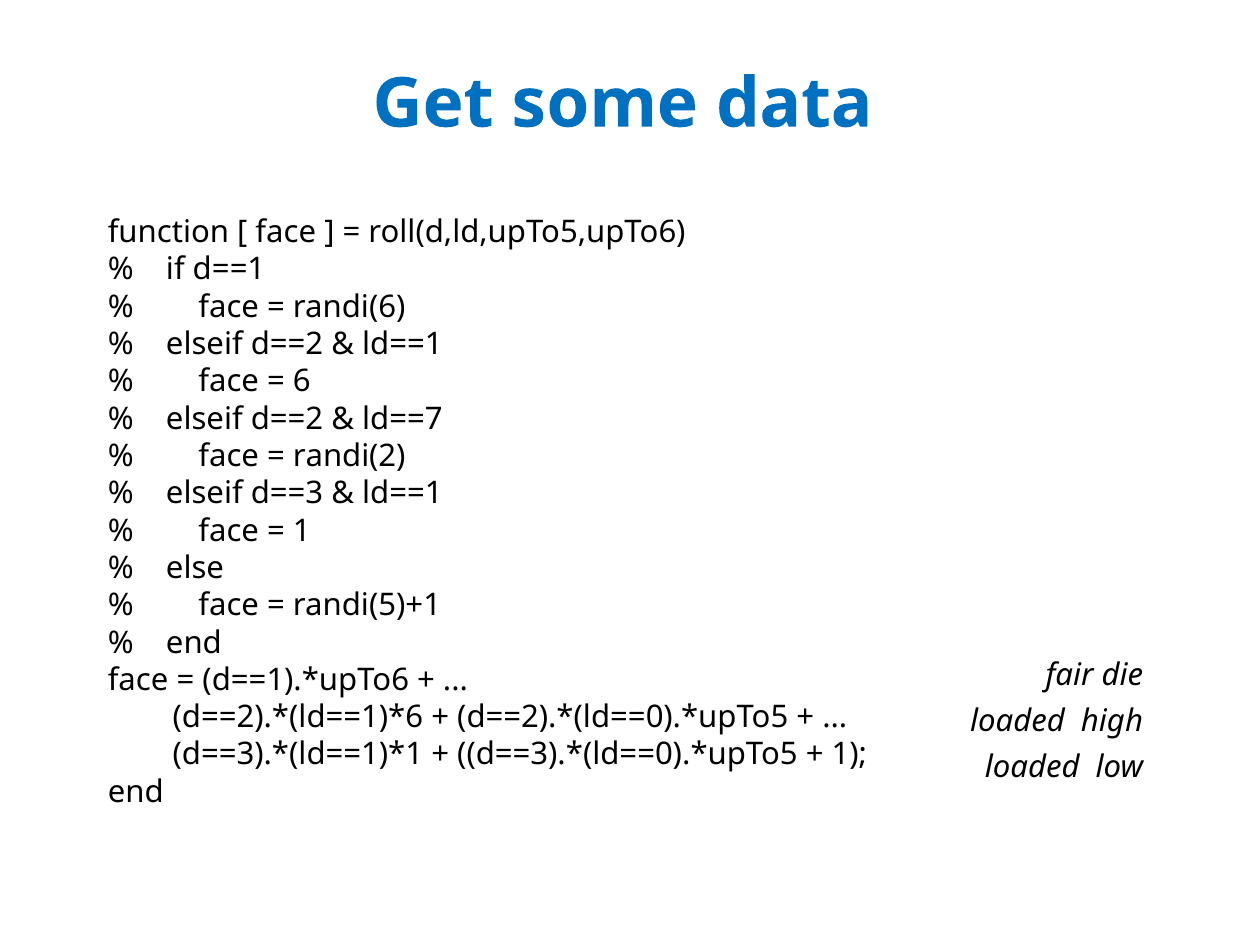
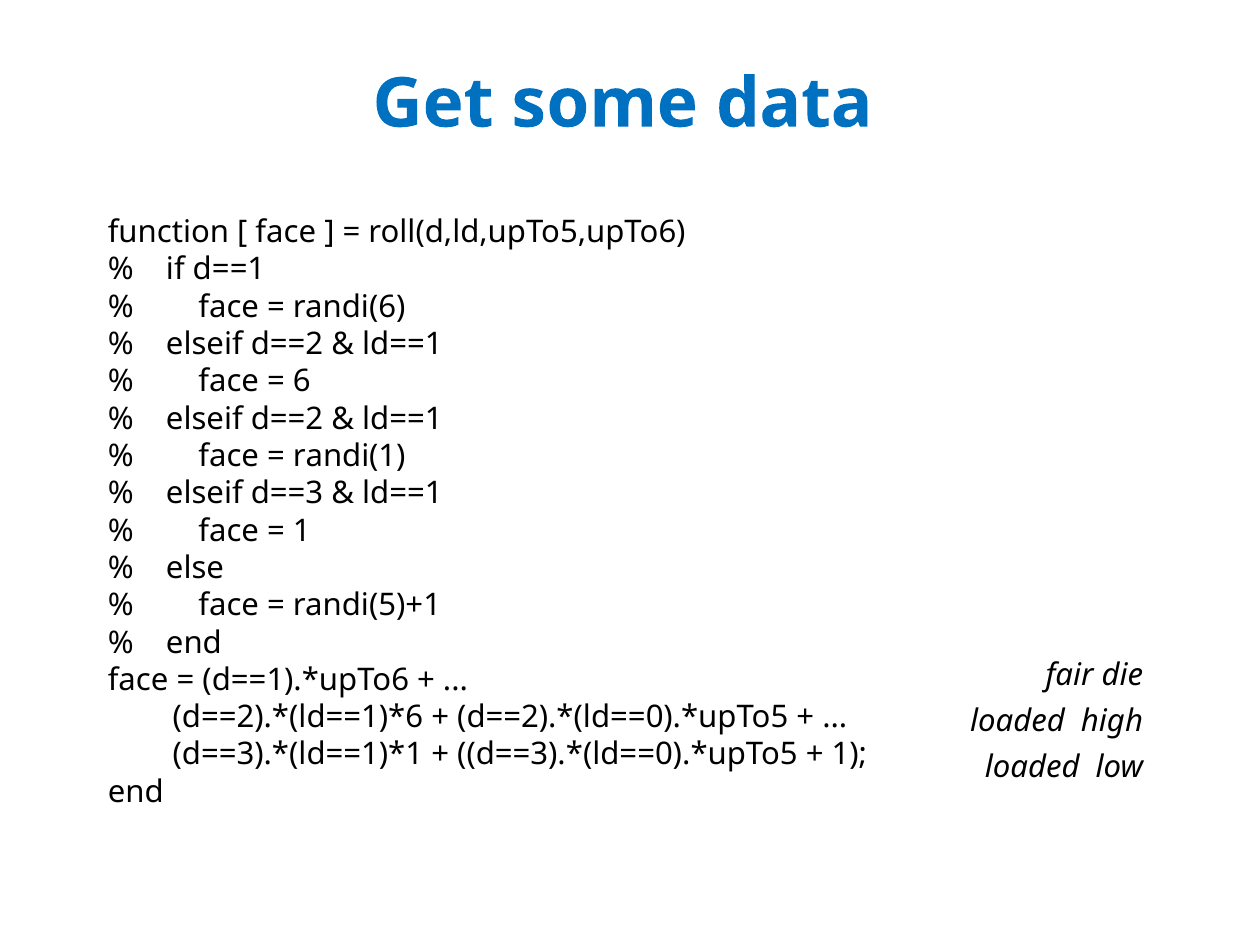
ld==7: ld==7 -> ld==1 (402, 419)
randi(2: randi(2 -> randi(1 (349, 457)
